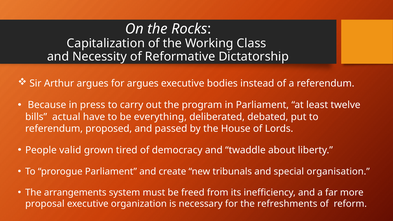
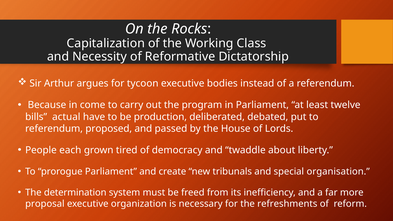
for argues: argues -> tycoon (143, 83)
press: press -> come (93, 105)
everything: everything -> production (160, 117)
valid: valid -> each (70, 150)
arrangements: arrangements -> determination (75, 193)
